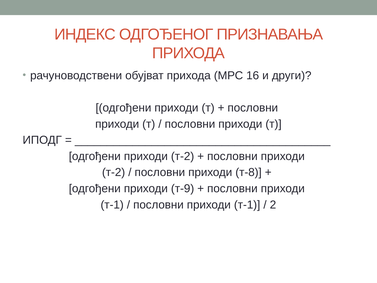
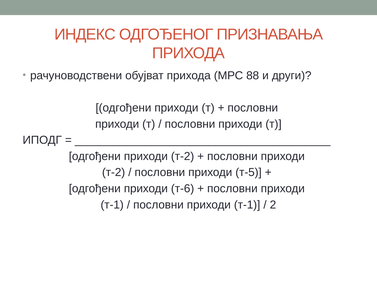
16: 16 -> 88 (253, 76)
т-8: т-8 -> т-5 (249, 172)
т-9: т-9 -> т-6 (183, 188)
